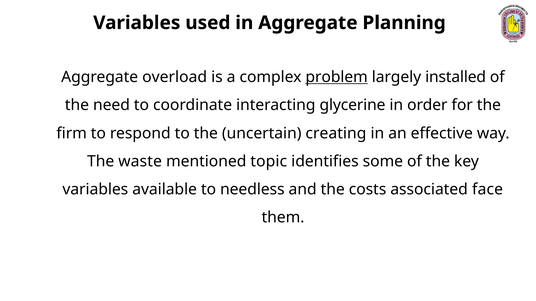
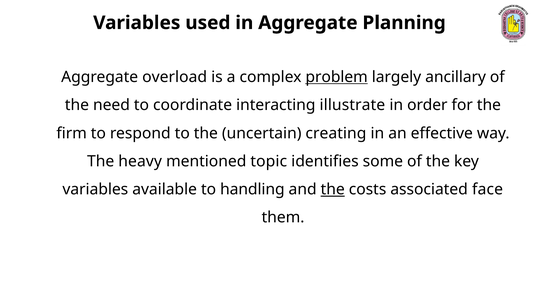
installed: installed -> ancillary (456, 77)
glycerine: glycerine -> illustrate (352, 105)
waste: waste -> heavy (140, 162)
needless: needless -> handling (252, 190)
the underline: none -> present (333, 190)
